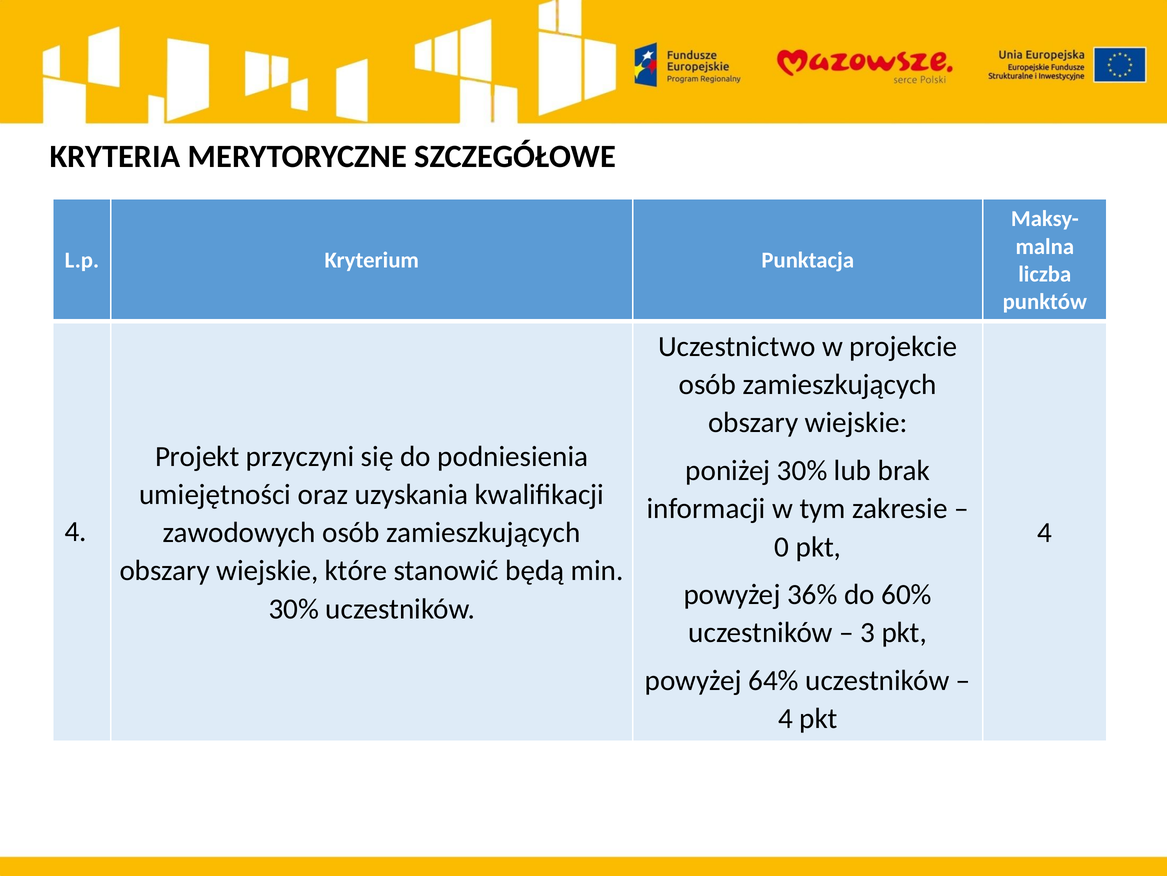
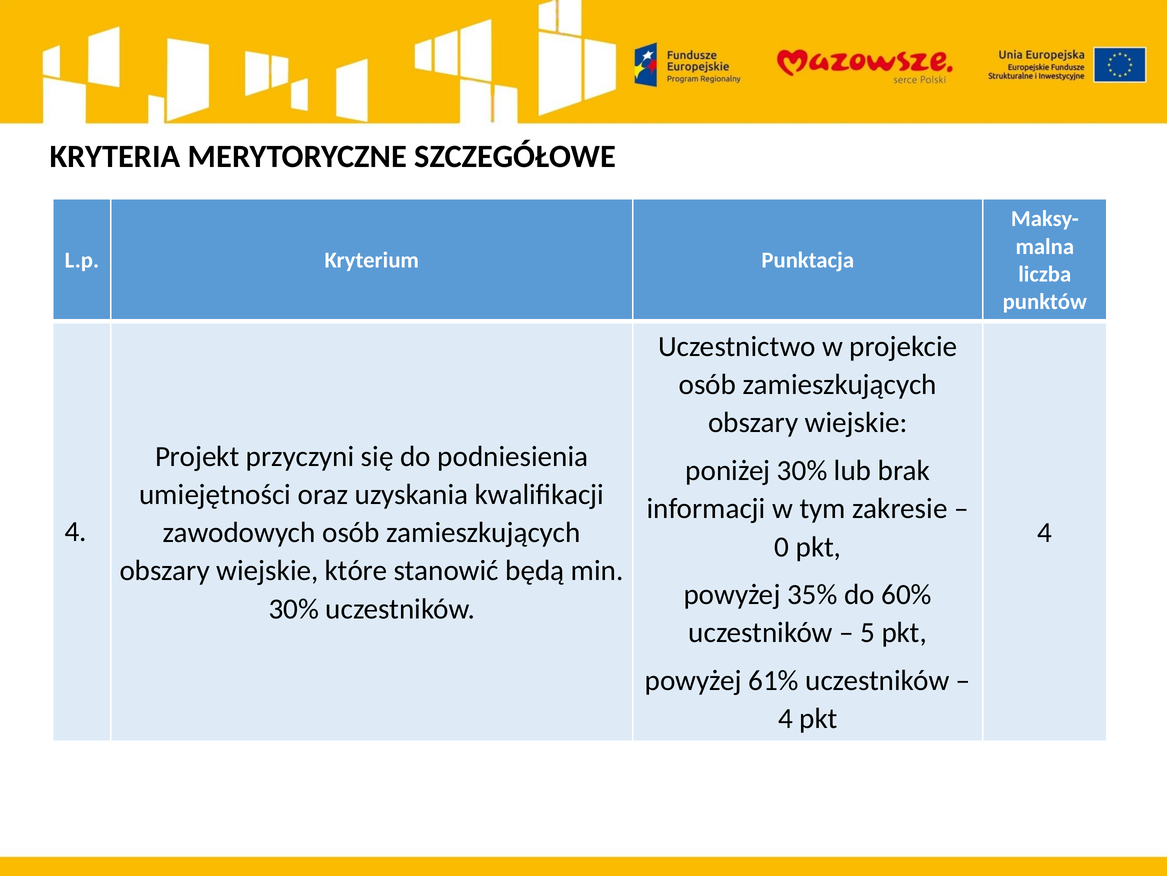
36%: 36% -> 35% (812, 594)
3: 3 -> 5 (868, 632)
64%: 64% -> 61% (773, 680)
